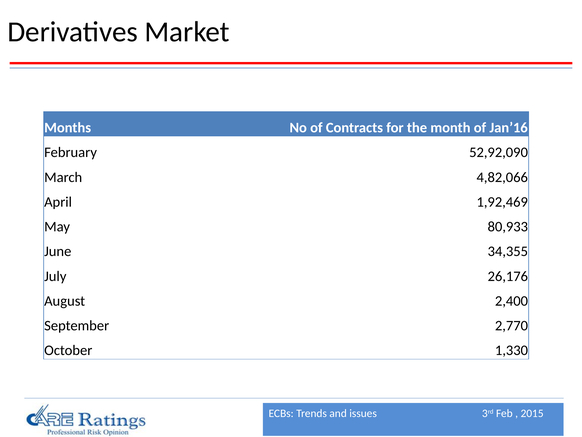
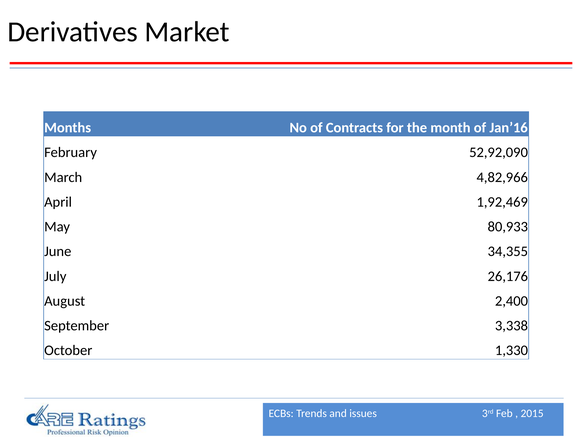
4,82,066: 4,82,066 -> 4,82,966 (502, 177)
2,770: 2,770 -> 3,338 (511, 325)
